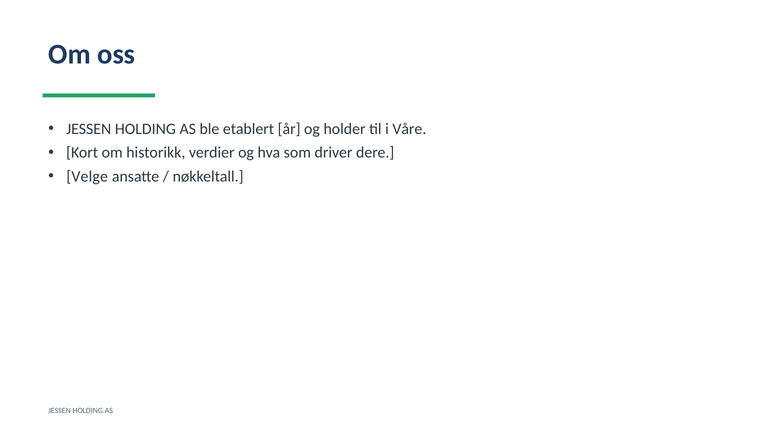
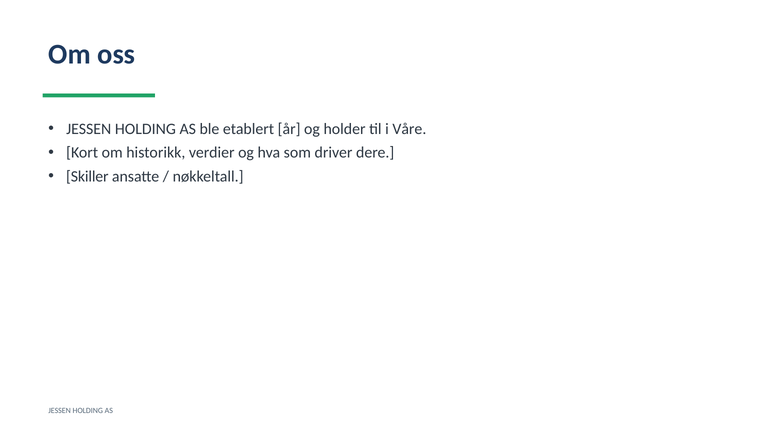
Velge: Velge -> Skiller (87, 176)
